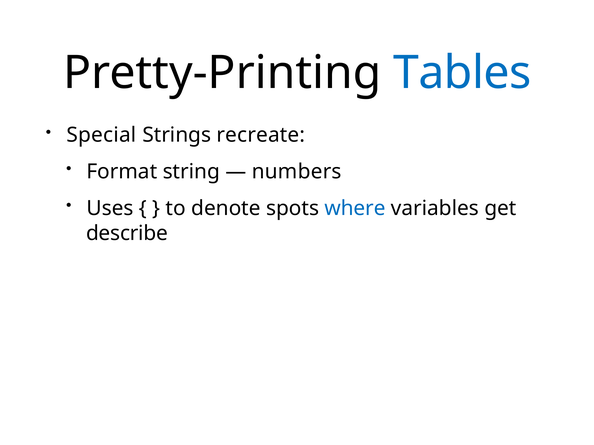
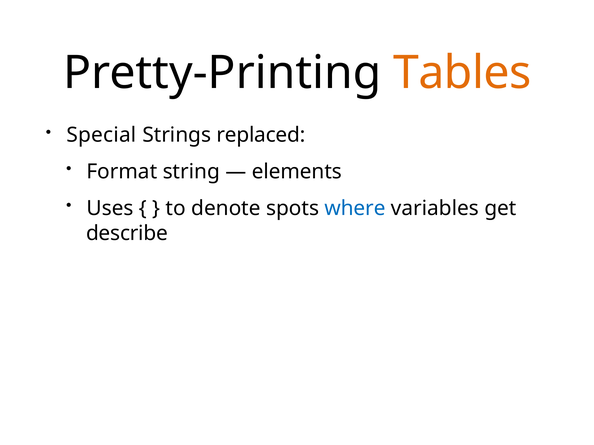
Tables colour: blue -> orange (462, 73)
recreate: recreate -> replaced (261, 135)
numbers: numbers -> elements (297, 172)
